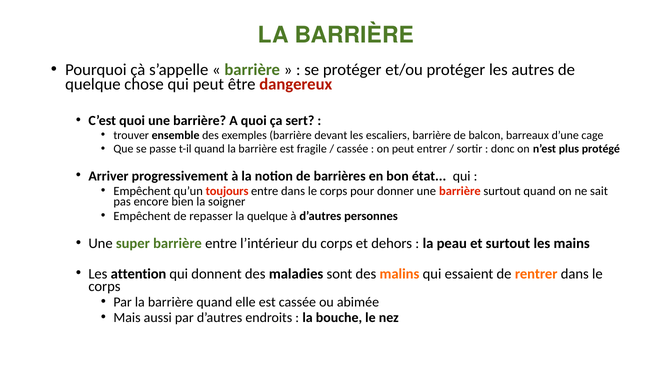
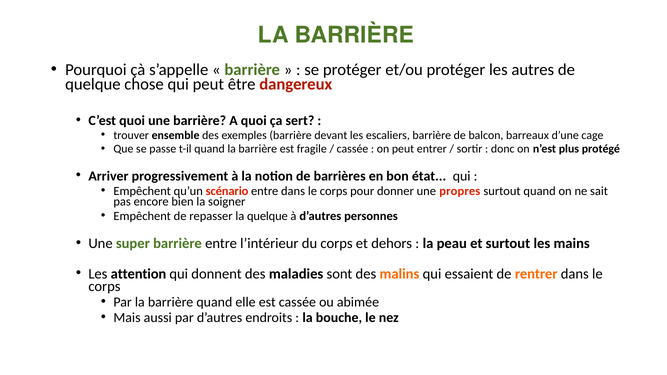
toujours: toujours -> scénario (227, 191)
donner une barrière: barrière -> propres (460, 191)
